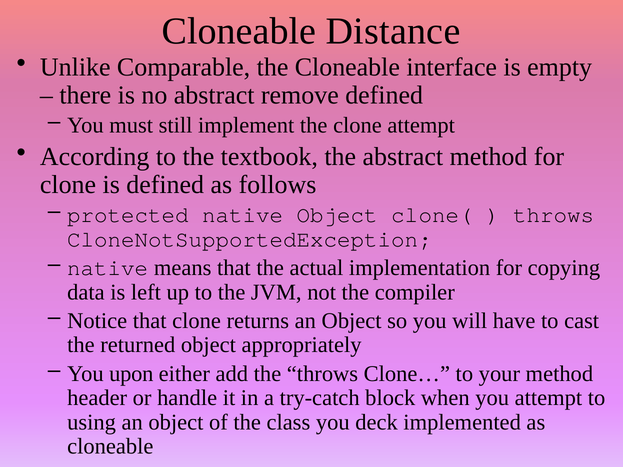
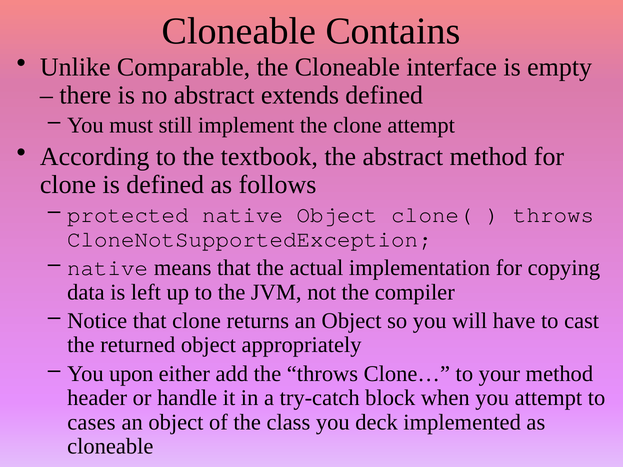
Distance: Distance -> Contains (393, 31)
remove: remove -> extends (300, 95)
using: using -> cases (91, 422)
